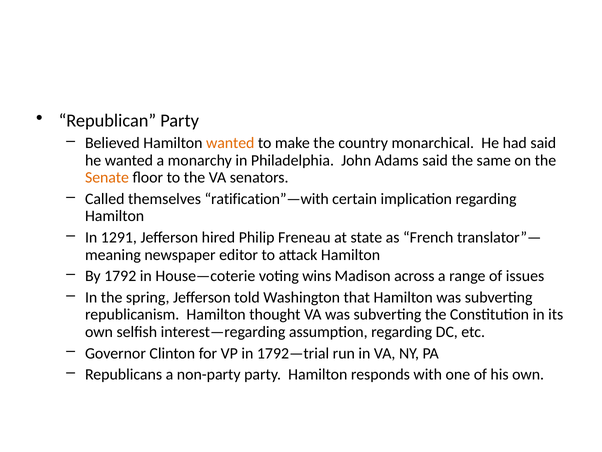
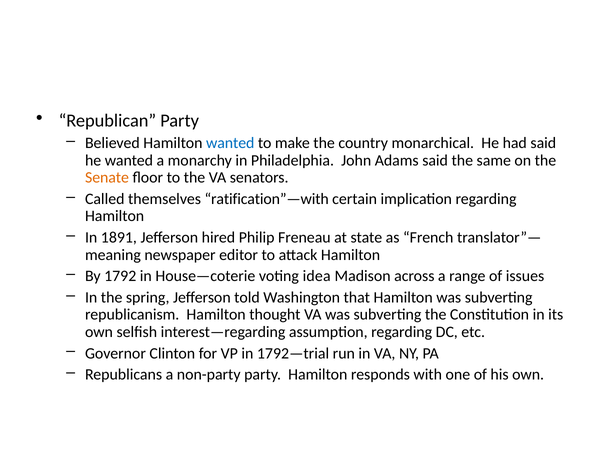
wanted colour: orange -> blue (230, 143)
1291: 1291 -> 1891 (119, 237)
wins: wins -> idea (317, 276)
